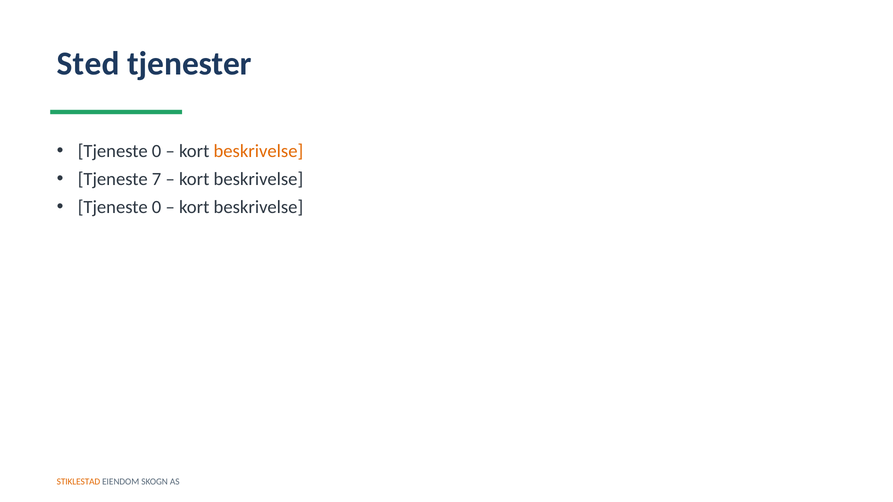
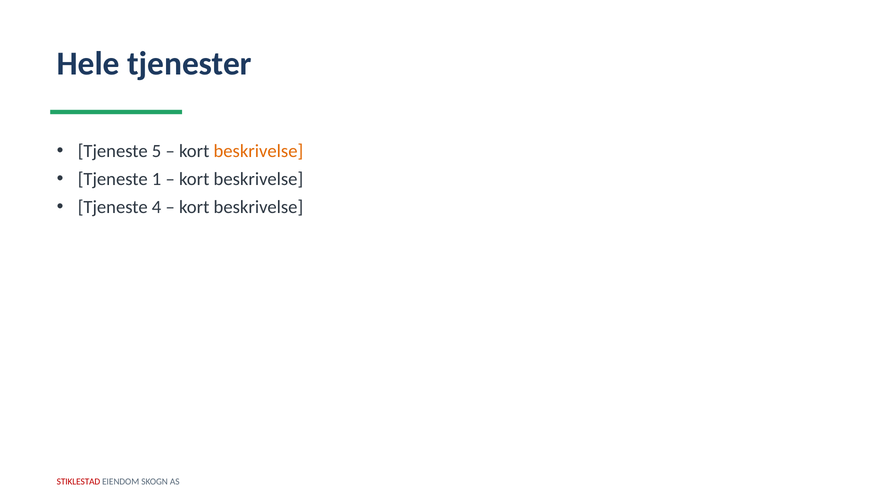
Sted: Sted -> Hele (88, 64)
0: 0 -> 5 (157, 151)
7: 7 -> 1 (157, 179)
0: 0 -> 4 (157, 207)
STIKLESTAD colour: orange -> red (78, 482)
